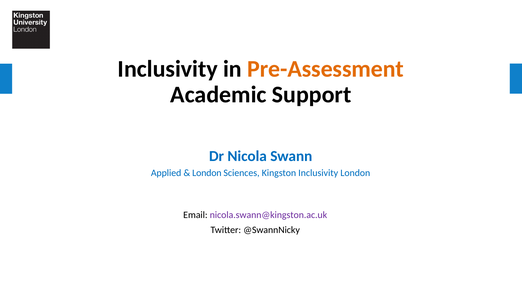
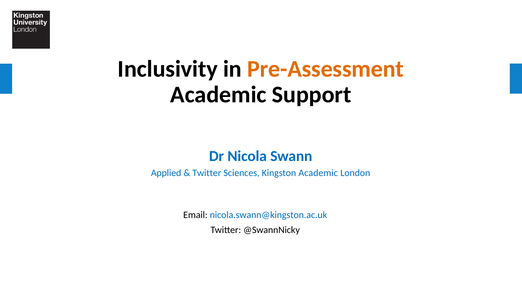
London: London -> Twitter (207, 173)
Kingston Inclusivity: Inclusivity -> Academic (318, 173)
nicola.swann@kingston.ac.uk colour: purple -> blue (268, 215)
